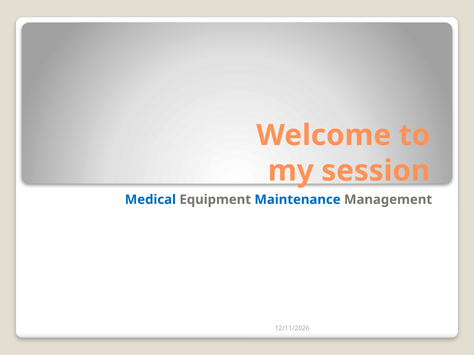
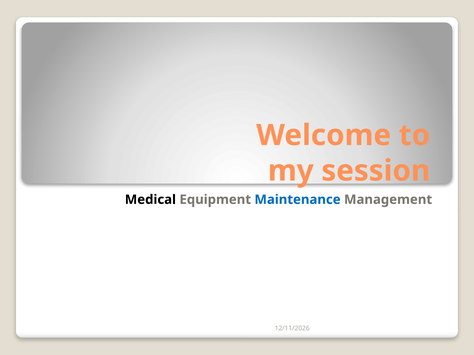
Medical colour: blue -> black (150, 200)
